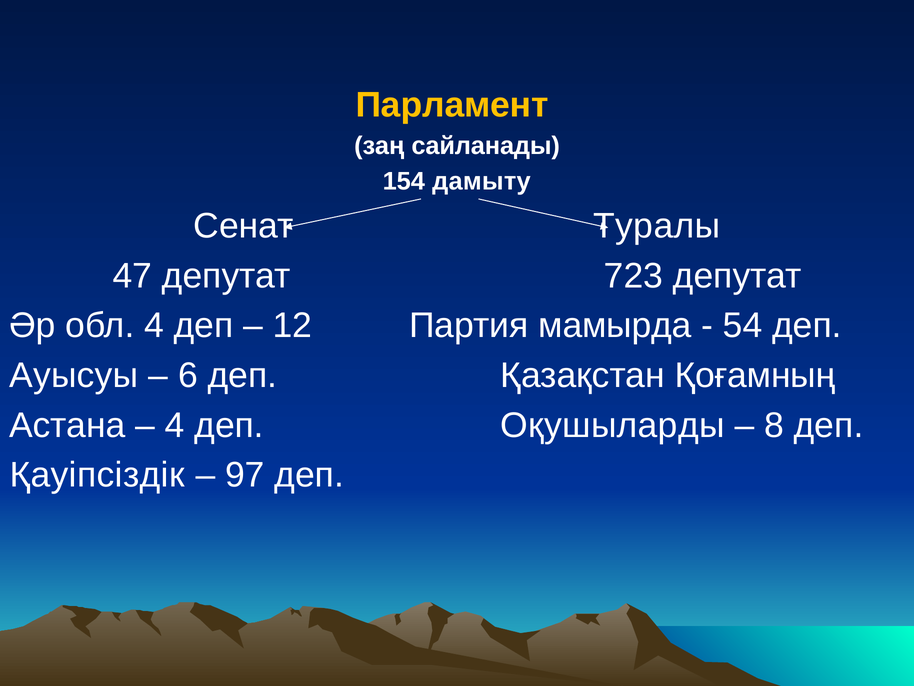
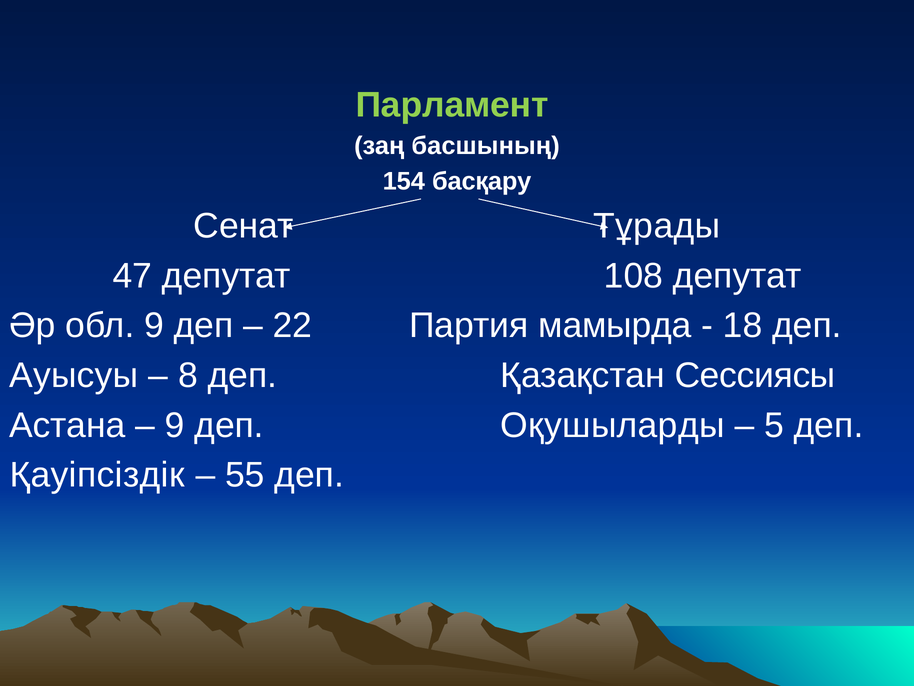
Парламент colour: yellow -> light green (452, 105)
сайланады: сайланады -> басшының (486, 146)
дамыту: дамыту -> басқару (482, 181)
Туралы: Туралы -> Тұрады (657, 226)
723: 723 -> 108 (634, 276)
обл 4: 4 -> 9 (154, 325)
12: 12 -> 22 (292, 325)
54: 54 -> 18 (743, 325)
6: 6 -> 8 (188, 375)
Қоғамның: Қоғамның -> Сессиясы (755, 375)
4: 4 -> 9 (175, 425)
8: 8 -> 5 (774, 425)
97: 97 -> 55 (245, 475)
